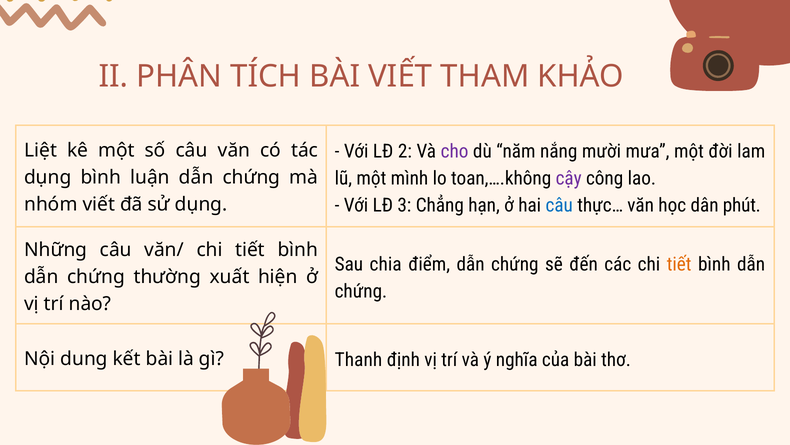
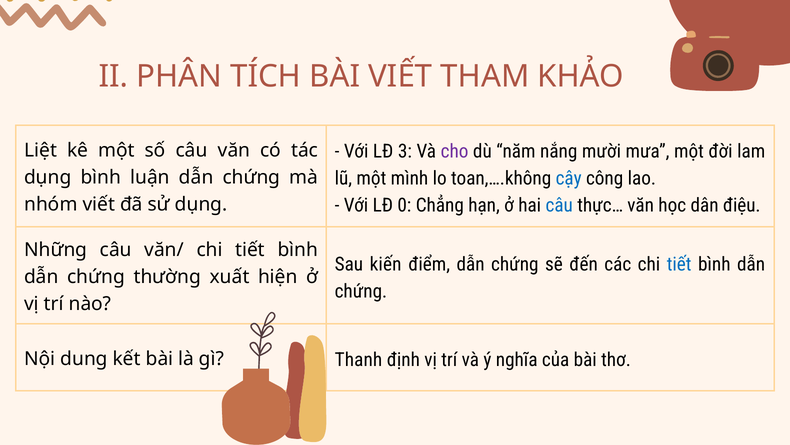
2: 2 -> 3 (405, 151)
cậy colour: purple -> blue (569, 178)
3: 3 -> 0 (404, 205)
phút: phút -> điệu (742, 205)
chia: chia -> kiến (386, 264)
tiết colour: orange -> blue (679, 264)
